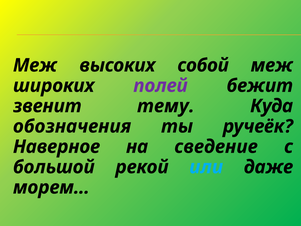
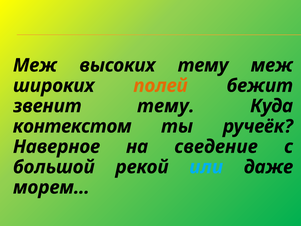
высоких собой: собой -> тему (203, 65)
полей colour: purple -> orange (160, 86)
обозначения: обозначения -> контекстом (72, 126)
